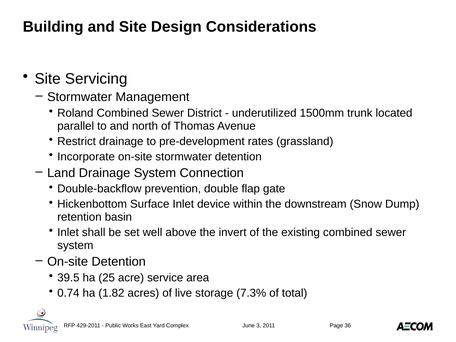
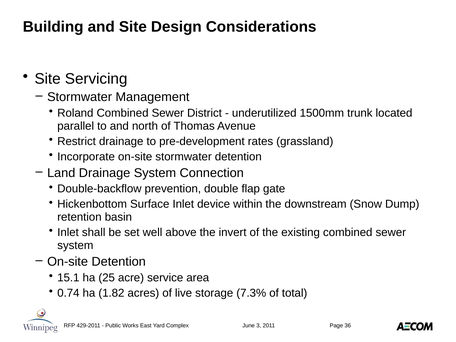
39.5: 39.5 -> 15.1 (68, 278)
